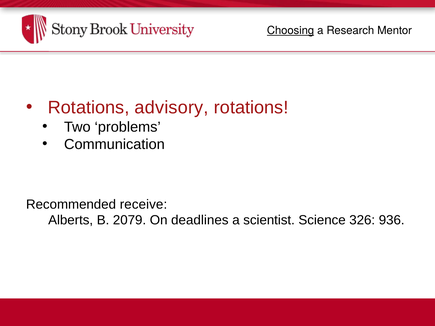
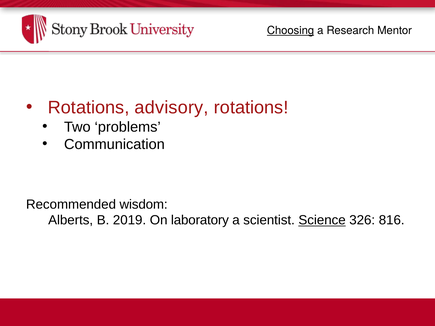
receive: receive -> wisdom (144, 204)
2079: 2079 -> 2019 (130, 220)
deadlines: deadlines -> laboratory (200, 220)
Science underline: none -> present (322, 220)
936: 936 -> 816 (392, 220)
